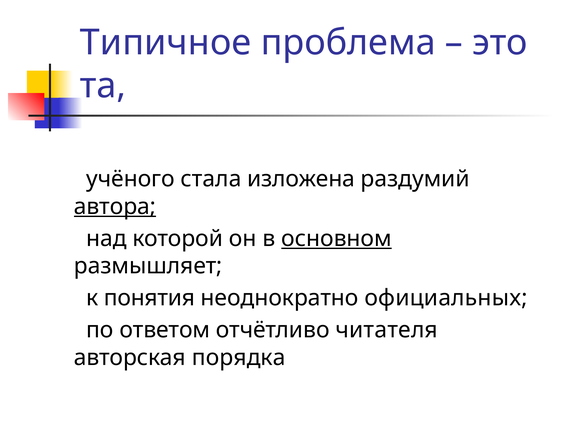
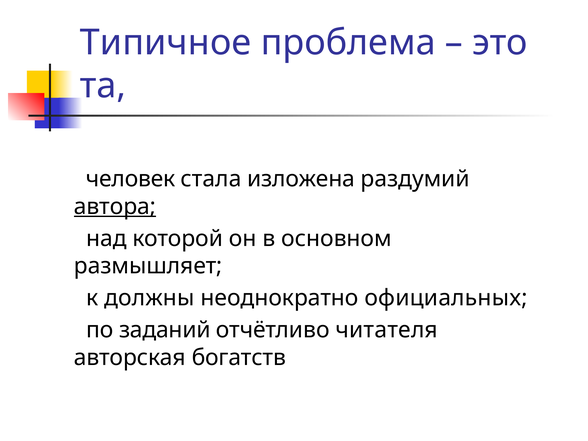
учёного: учёного -> человек (131, 179)
основном underline: present -> none (336, 239)
понятия: понятия -> должны (149, 298)
ответом: ответом -> заданий (165, 330)
порядка: порядка -> богатств (239, 358)
